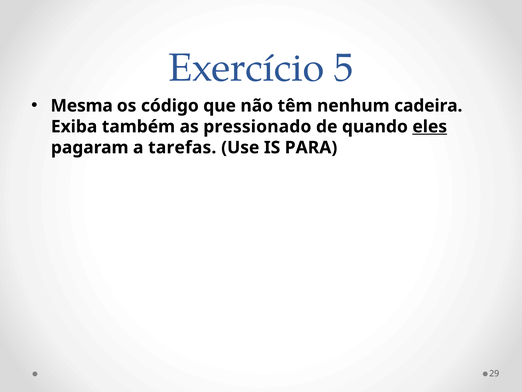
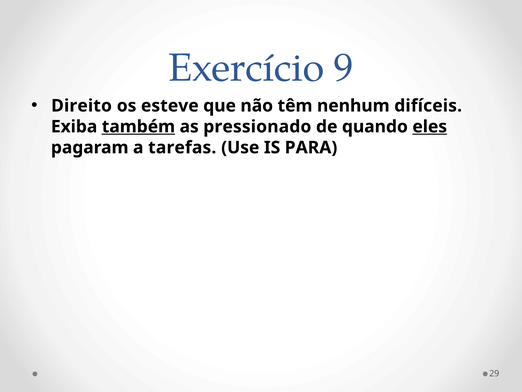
5: 5 -> 9 (344, 68)
Mesma: Mesma -> Direito (82, 106)
código: código -> esteve (170, 106)
cadeira: cadeira -> difíceis (428, 106)
também underline: none -> present (138, 127)
